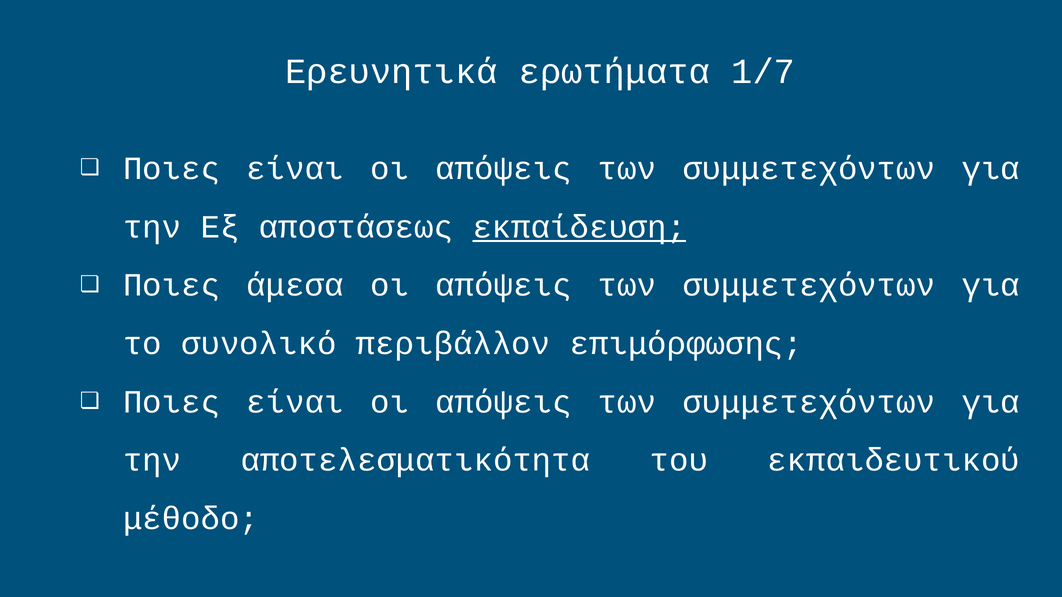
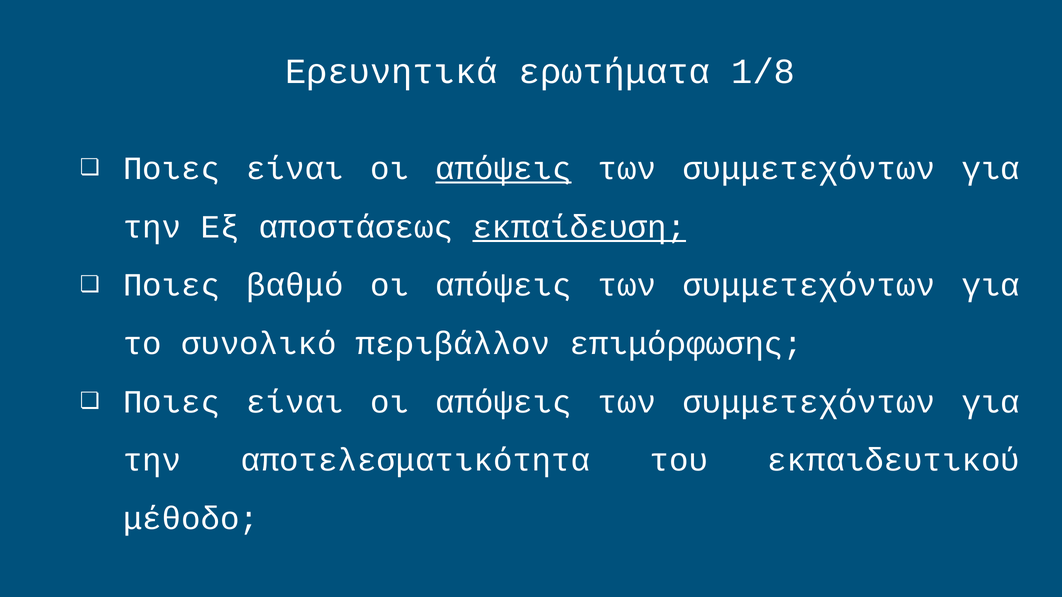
1/7: 1/7 -> 1/8 (763, 72)
απόψεις underline: none -> present (503, 169)
άμεσα: άμεσα -> βαθμό (295, 285)
